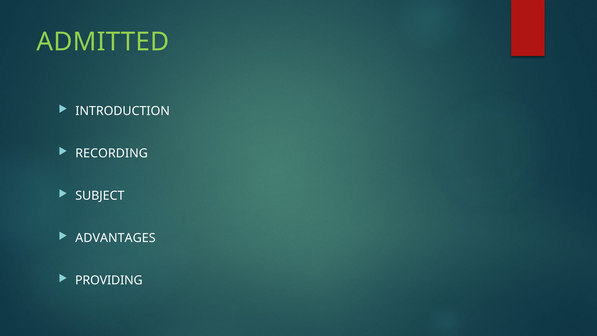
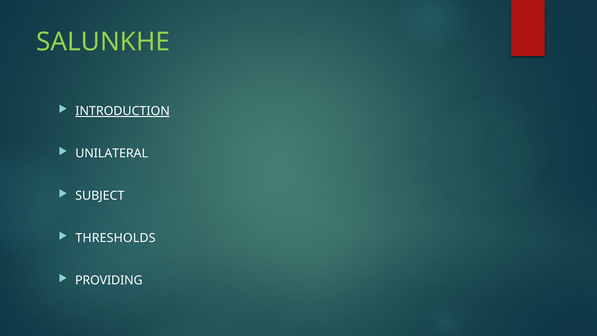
ADMITTED: ADMITTED -> SALUNKHE (103, 42)
INTRODUCTION underline: none -> present (123, 111)
RECORDING: RECORDING -> UNILATERAL (112, 153)
ADVANTAGES: ADVANTAGES -> THRESHOLDS (115, 238)
